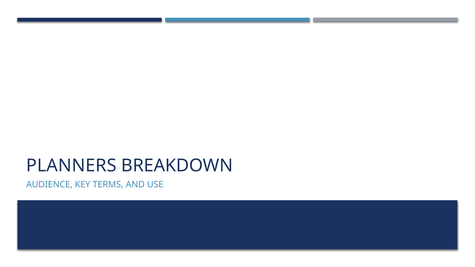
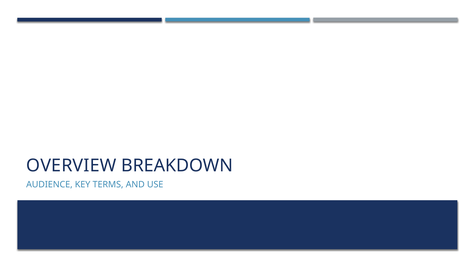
PLANNERS: PLANNERS -> OVERVIEW (71, 166)
